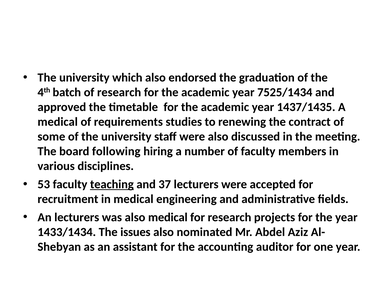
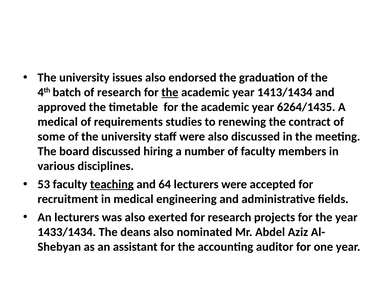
which: which -> issues (127, 78)
the underline: none -> present (170, 92)
7525/1434: 7525/1434 -> 1413/1434 (285, 92)
1437/1435: 1437/1435 -> 6264/1435 (306, 107)
board following: following -> discussed (116, 151)
37: 37 -> 64 (165, 184)
also medical: medical -> exerted (168, 217)
issues: issues -> deans (135, 232)
